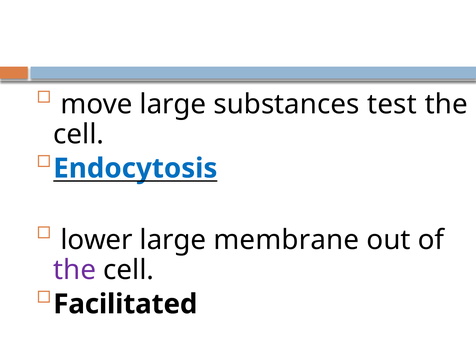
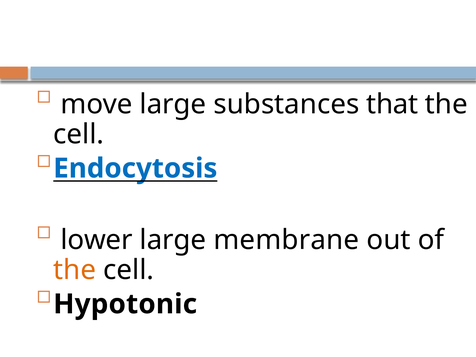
test: test -> that (392, 104)
the colour: purple -> orange (75, 270)
Facilitated: Facilitated -> Hypotonic (125, 304)
